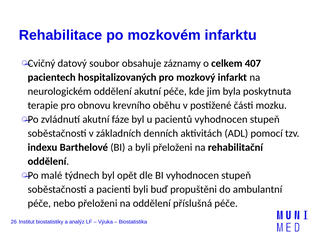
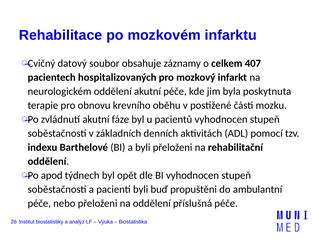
malé: malé -> apod (52, 176)
